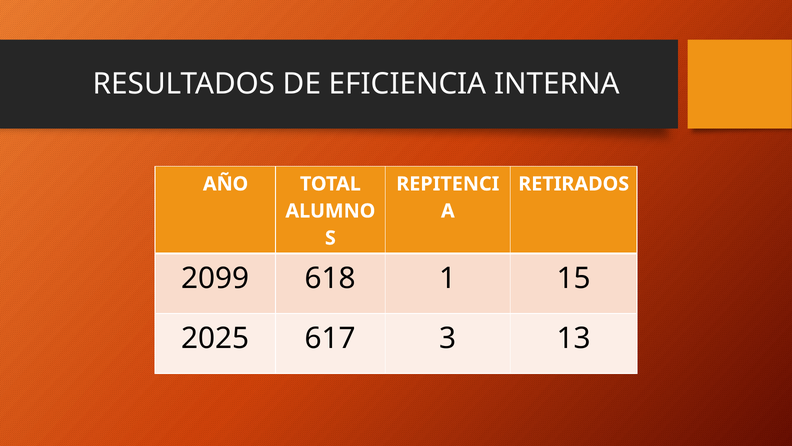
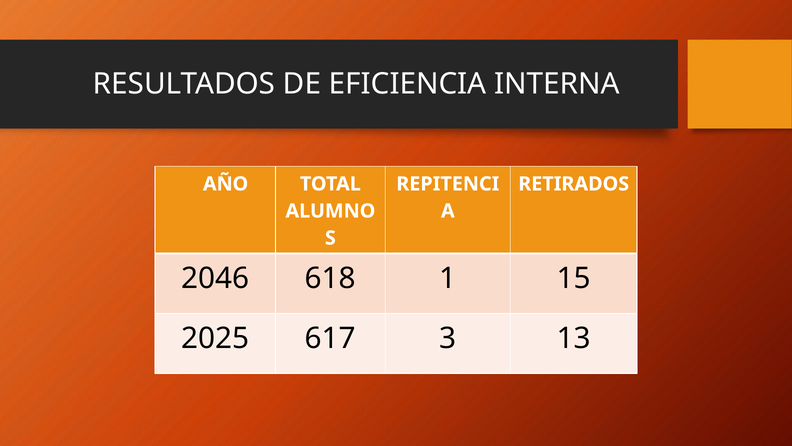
2099: 2099 -> 2046 (215, 278)
